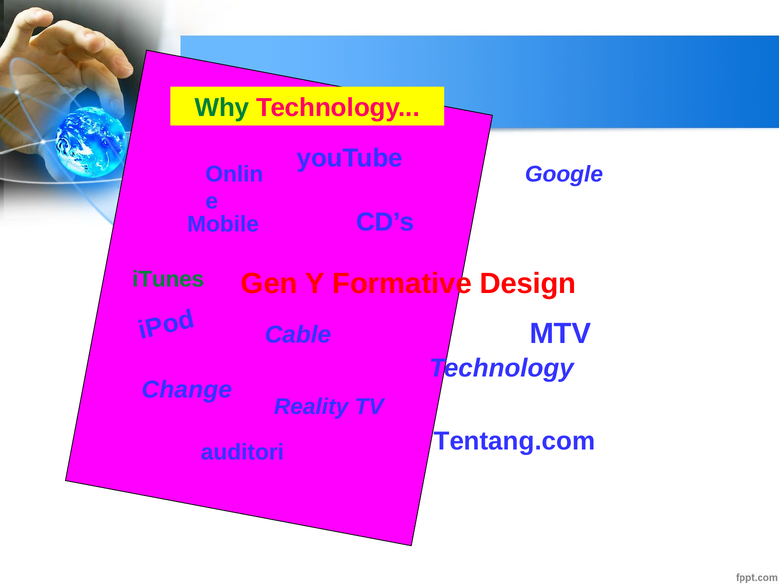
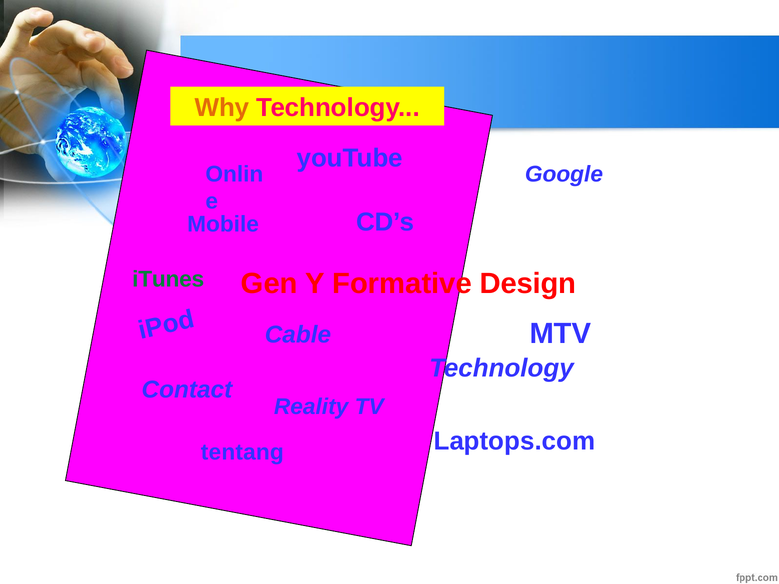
Why colour: green -> orange (222, 108)
Change: Change -> Contact (187, 390)
Tentang.com: Tentang.com -> Laptops.com (514, 441)
auditori: auditori -> tentang (242, 453)
